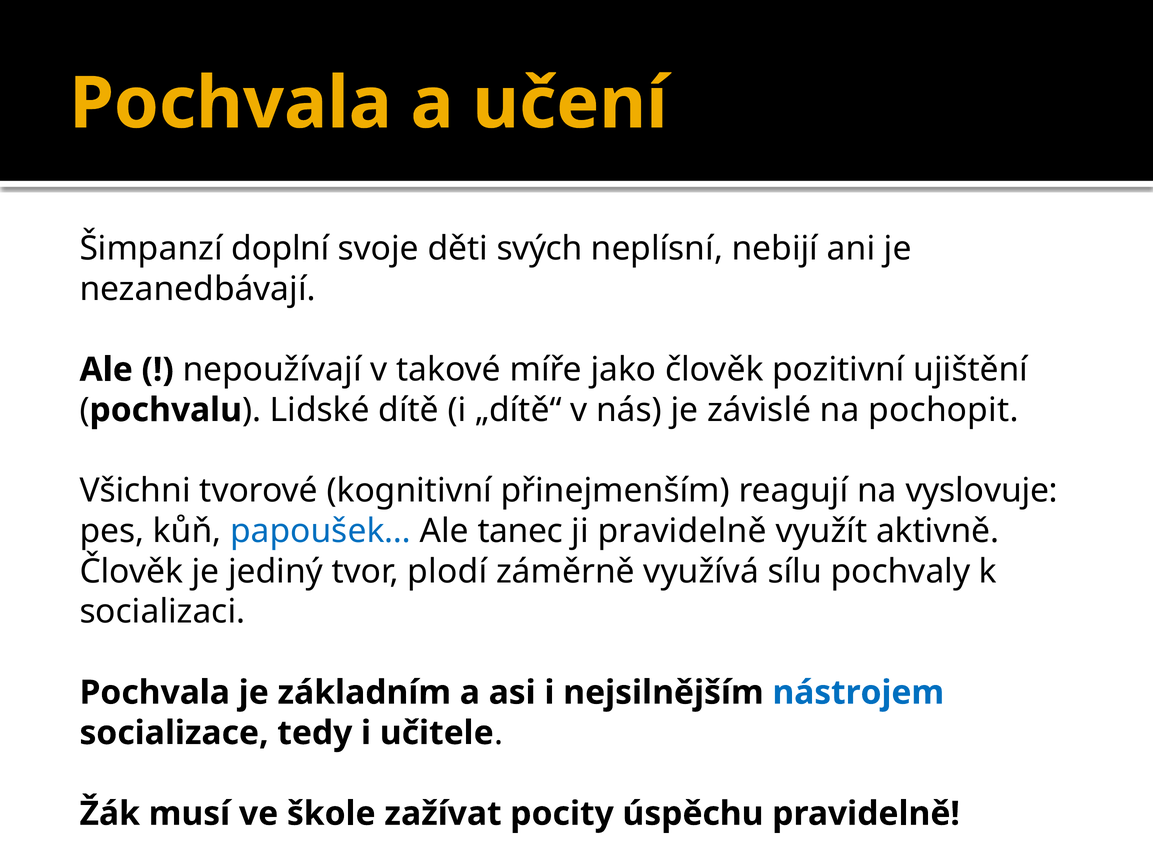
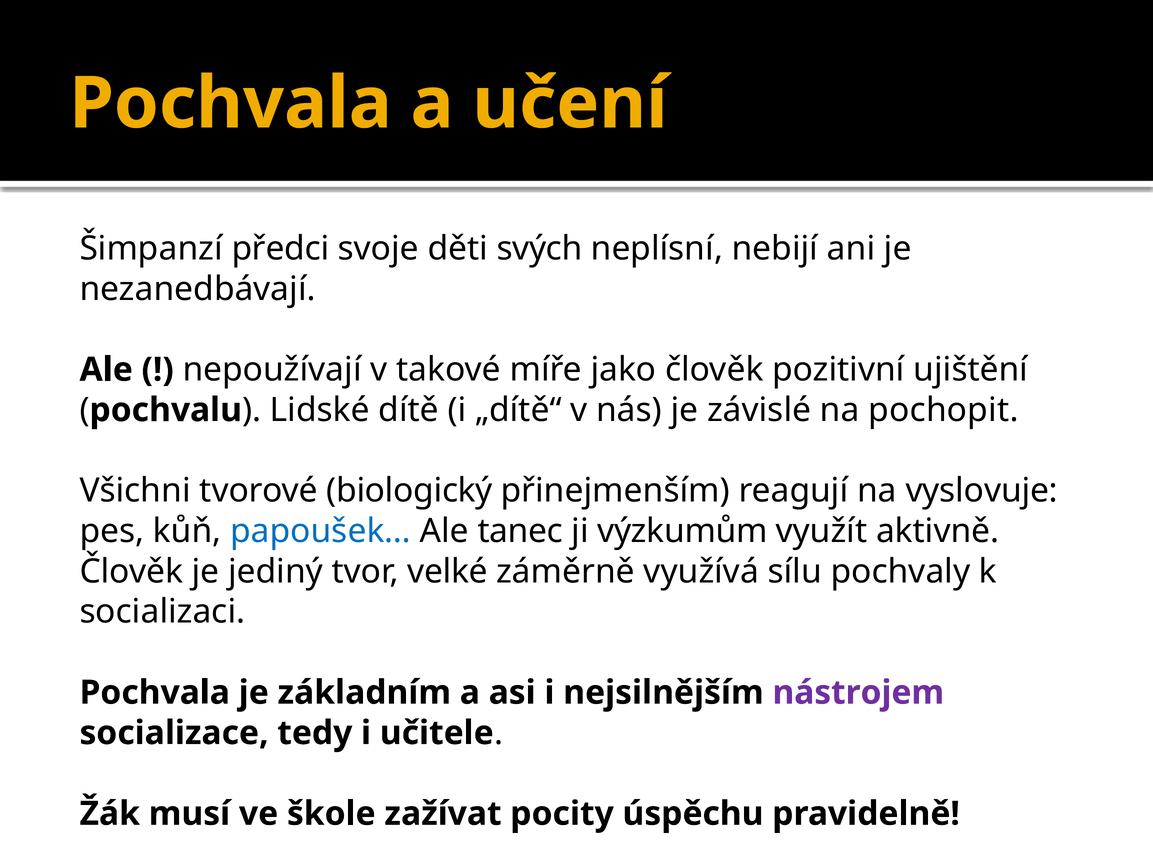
doplní: doplní -> předci (280, 249)
kognitivní: kognitivní -> biologický (410, 491)
ji pravidelně: pravidelně -> výzkumům (682, 531)
plodí: plodí -> velké (448, 571)
nástrojem colour: blue -> purple (858, 692)
